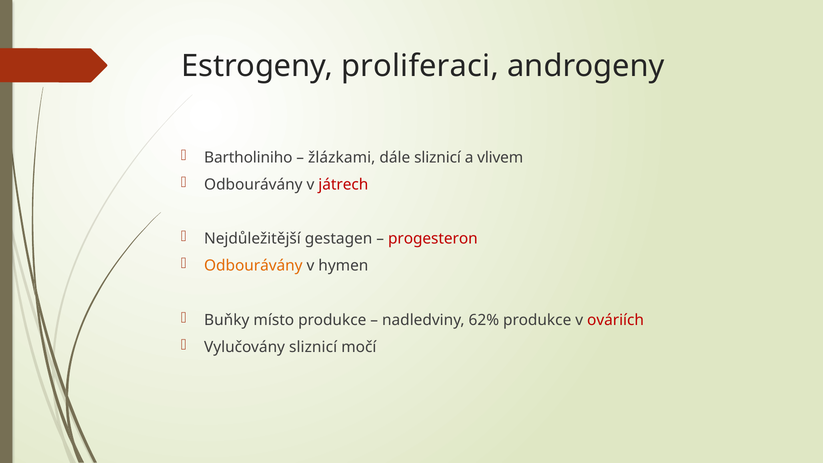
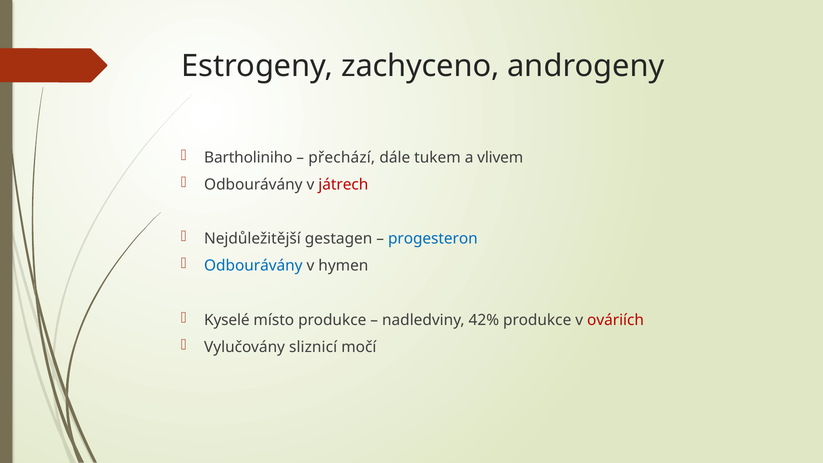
proliferaci: proliferaci -> zachyceno (420, 66)
žlázkami: žlázkami -> přechází (342, 157)
dále sliznicí: sliznicí -> tukem (437, 157)
progesteron colour: red -> blue (433, 239)
Odbourávány colour: orange -> blue (253, 266)
Buňky: Buňky -> Kyselé (227, 320)
62%: 62% -> 42% (484, 320)
